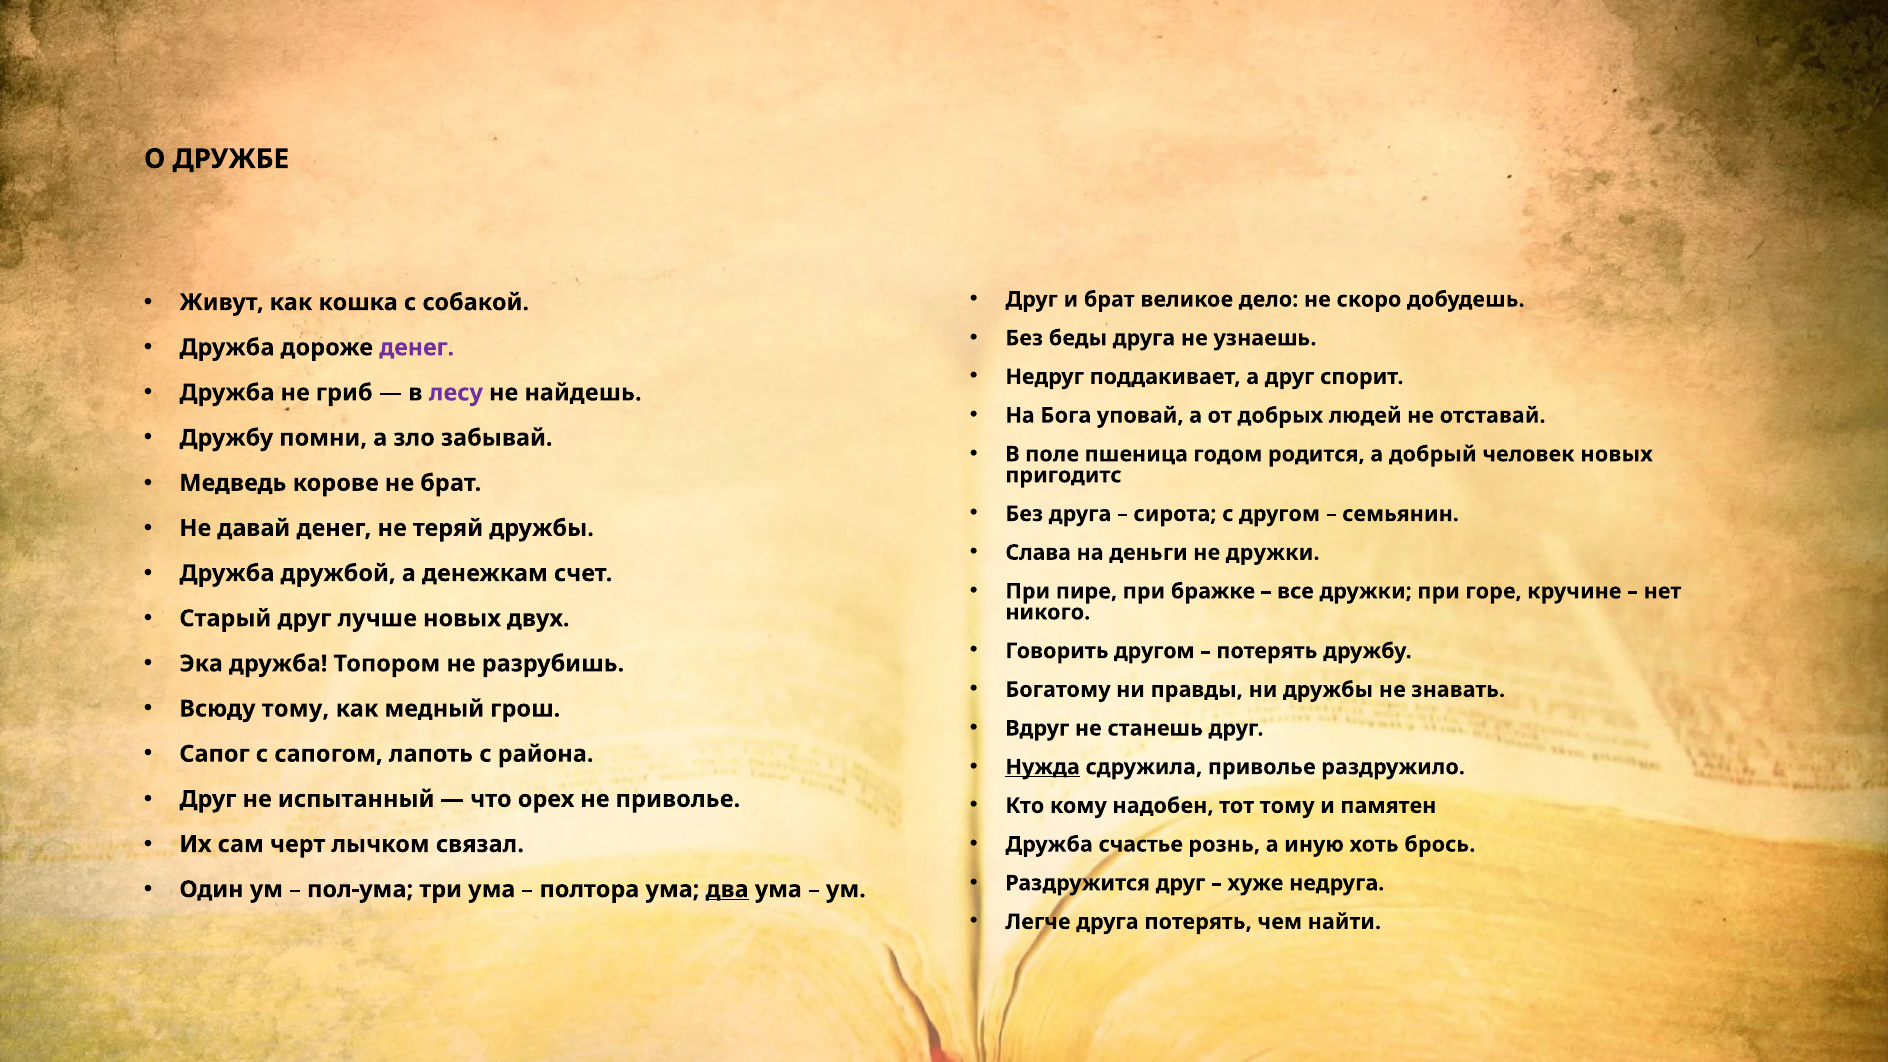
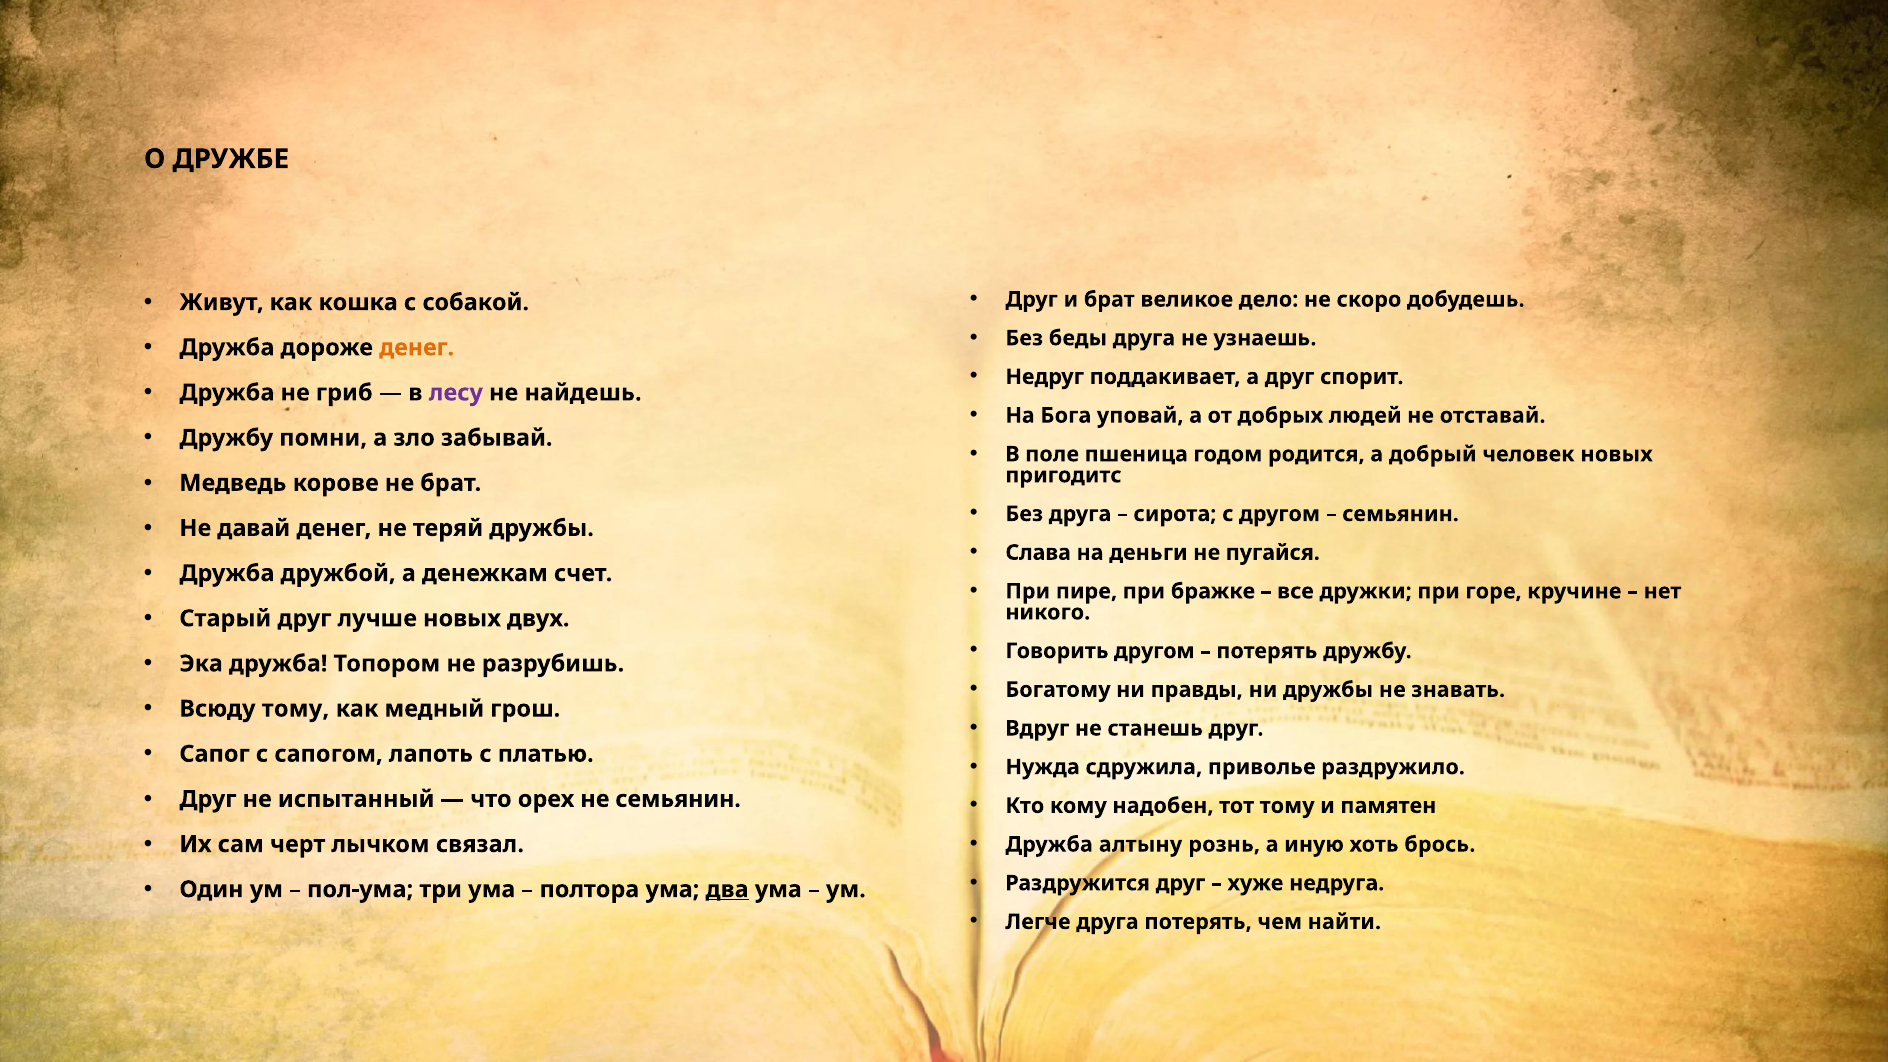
денег colour: purple -> orange (417, 348)
не дружки: дружки -> пугайся (1273, 553)
района: района -> платью (546, 754)
Нужда underline: present -> none (1043, 767)
не приволье: приволье -> семьянин (678, 799)
счастье: счастье -> алтыну (1141, 844)
